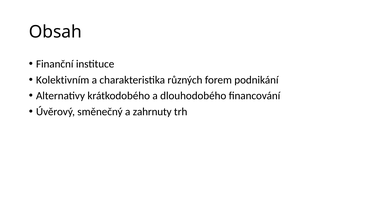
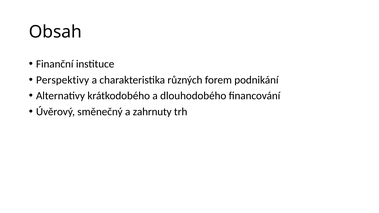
Kolektivním: Kolektivním -> Perspektivy (63, 80)
